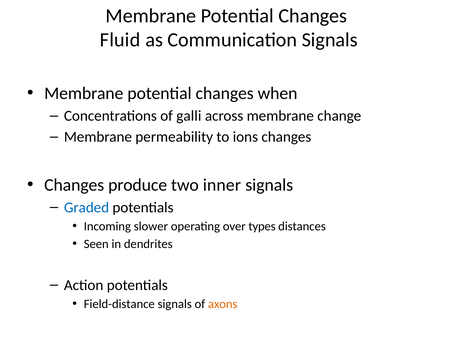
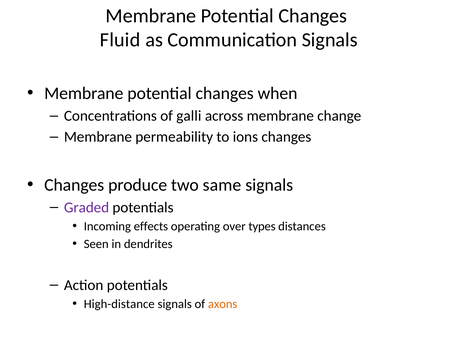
inner: inner -> same (222, 185)
Graded colour: blue -> purple (87, 207)
slower: slower -> effects (151, 226)
Field-distance: Field-distance -> High-distance (119, 304)
